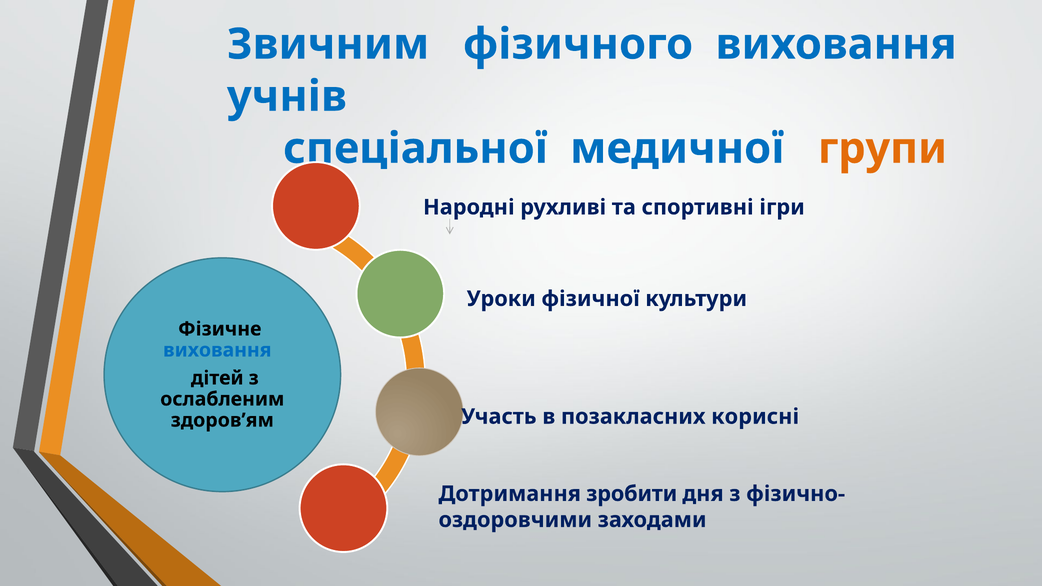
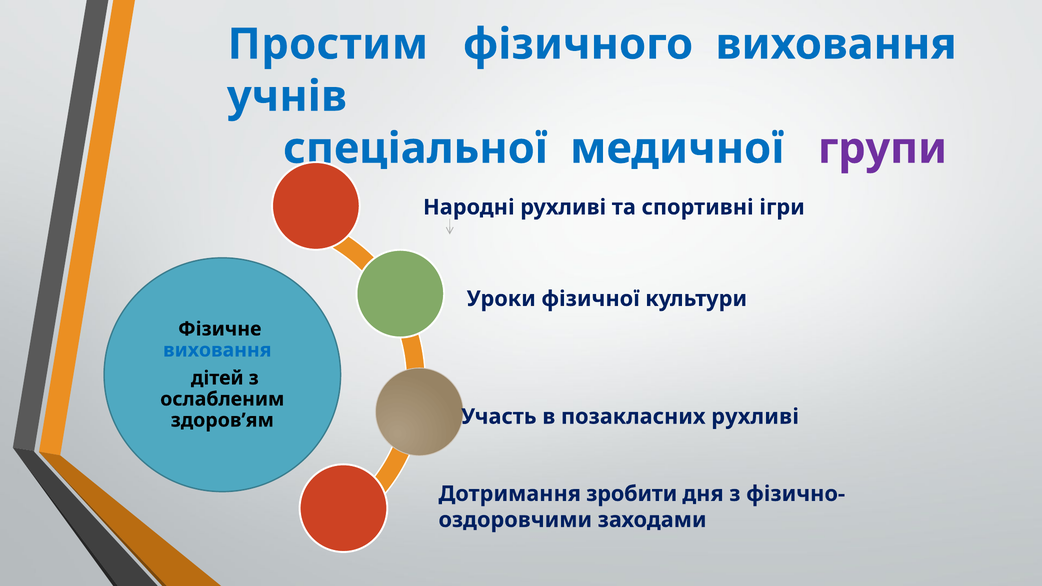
Звичним: Звичним -> Простим (328, 44)
групи colour: orange -> purple (882, 149)
позакласних корисні: корисні -> рухливі (755, 417)
